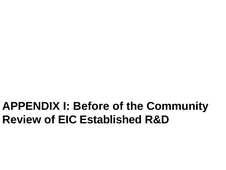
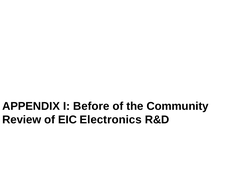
Established: Established -> Electronics (111, 119)
